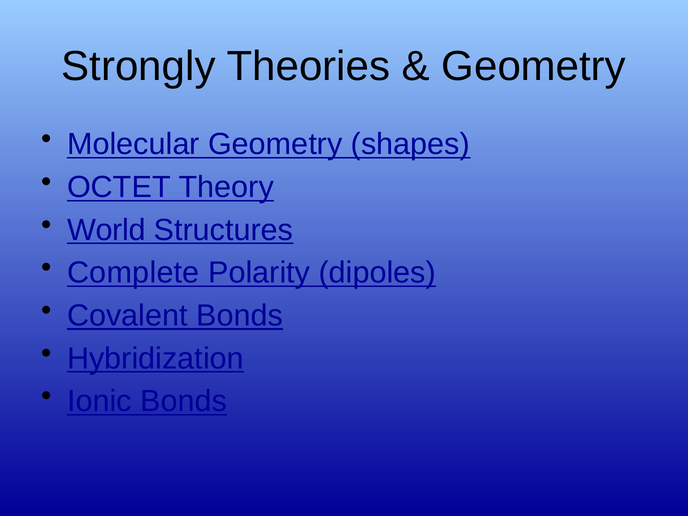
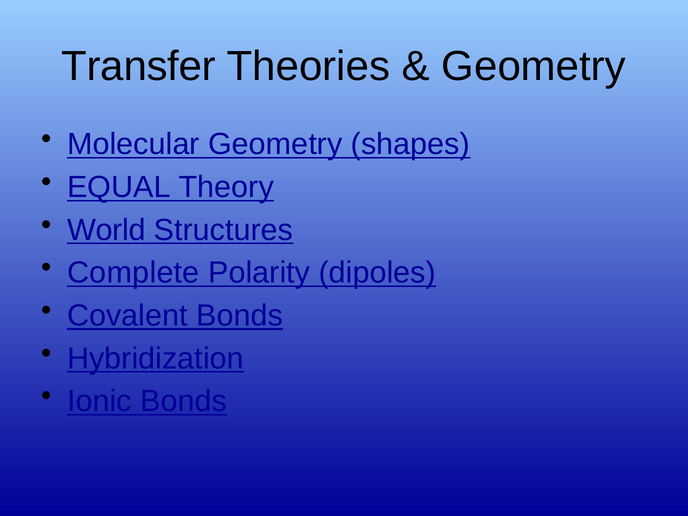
Strongly: Strongly -> Transfer (139, 67)
OCTET: OCTET -> EQUAL (119, 187)
